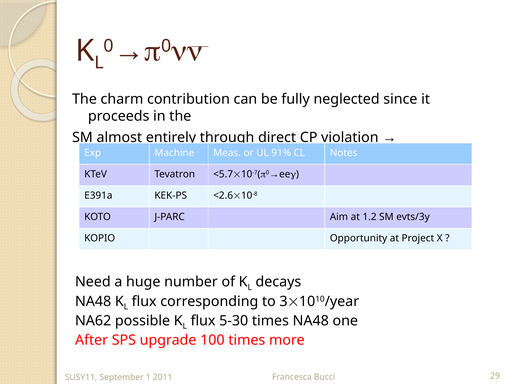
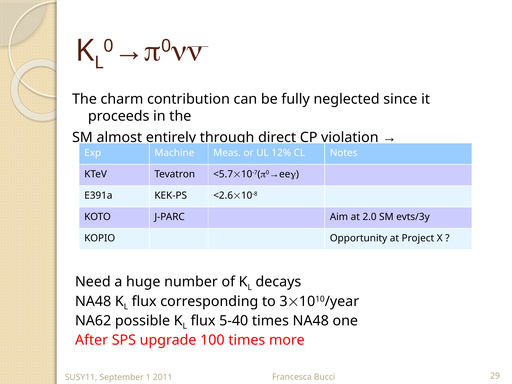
91%: 91% -> 12% (281, 153)
1.2: 1.2 -> 2.0 (370, 217)
5-30: 5-30 -> 5-40 (234, 321)
